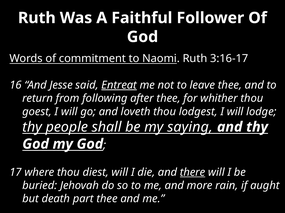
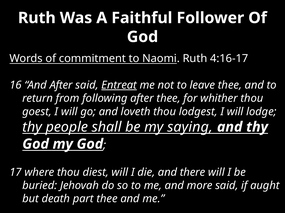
3:16-17: 3:16-17 -> 4:16-17 (229, 59)
And Jesse: Jesse -> After (61, 85)
there underline: present -> none (193, 173)
more rain: rain -> said (227, 186)
